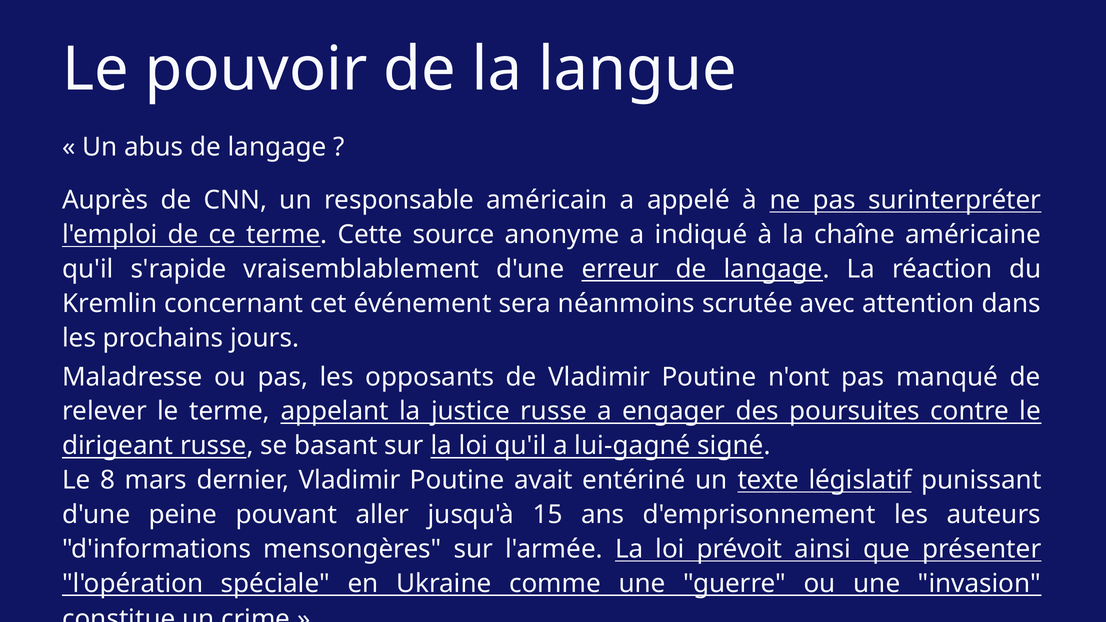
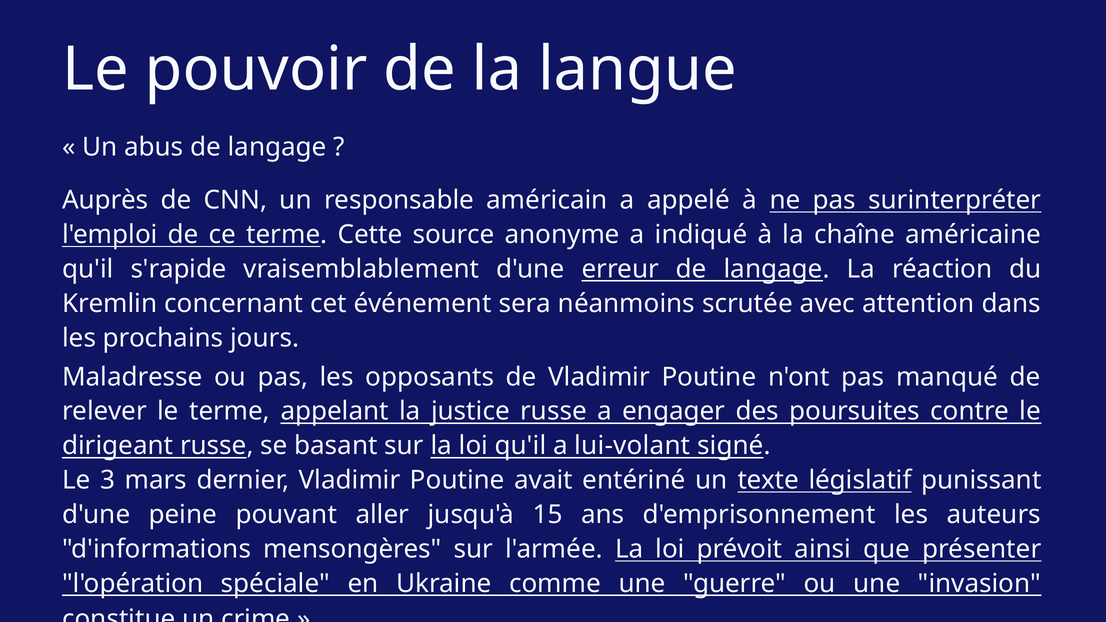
lui-gagné: lui-gagné -> lui-volant (632, 446)
8: 8 -> 3 (108, 480)
